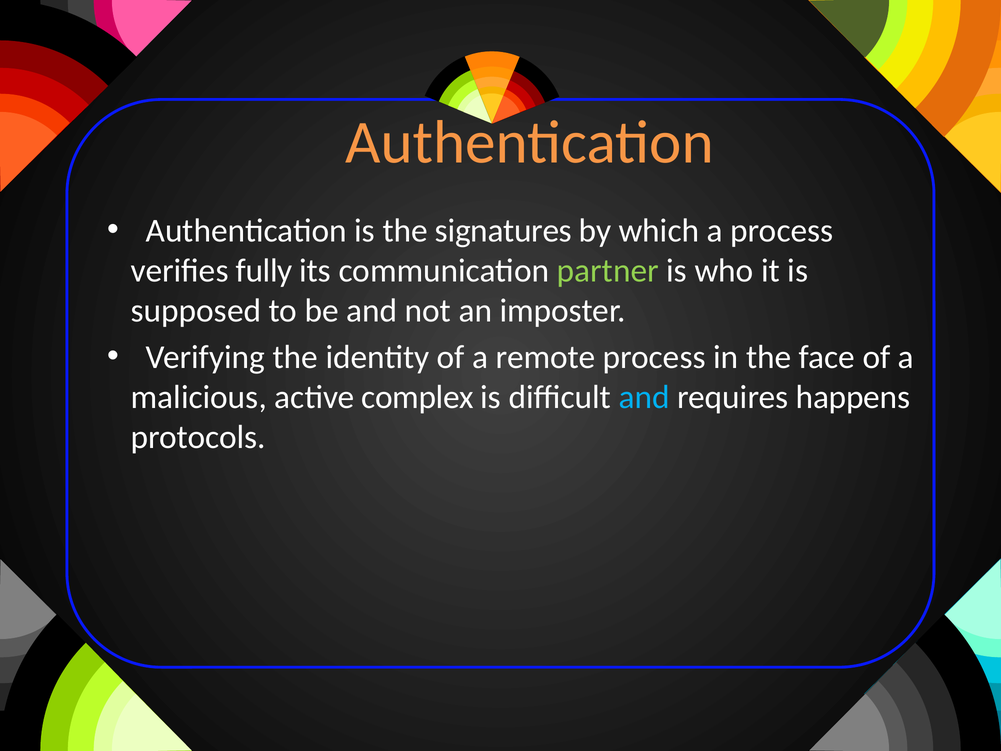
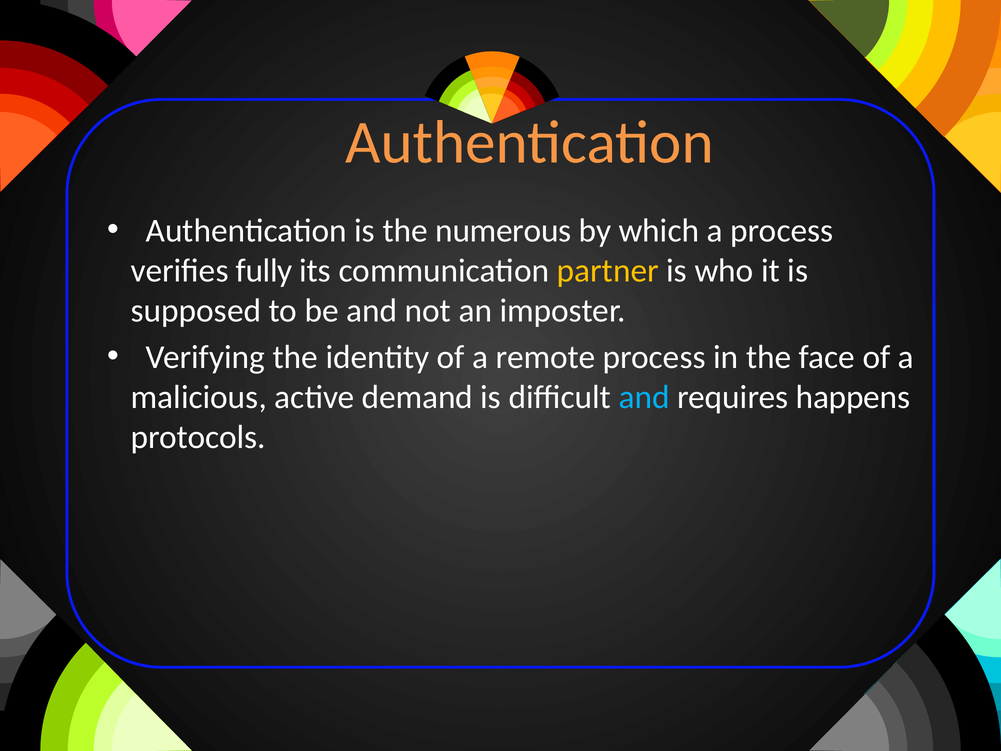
signatures: signatures -> numerous (503, 230)
partner colour: light green -> yellow (608, 270)
complex: complex -> demand (417, 397)
